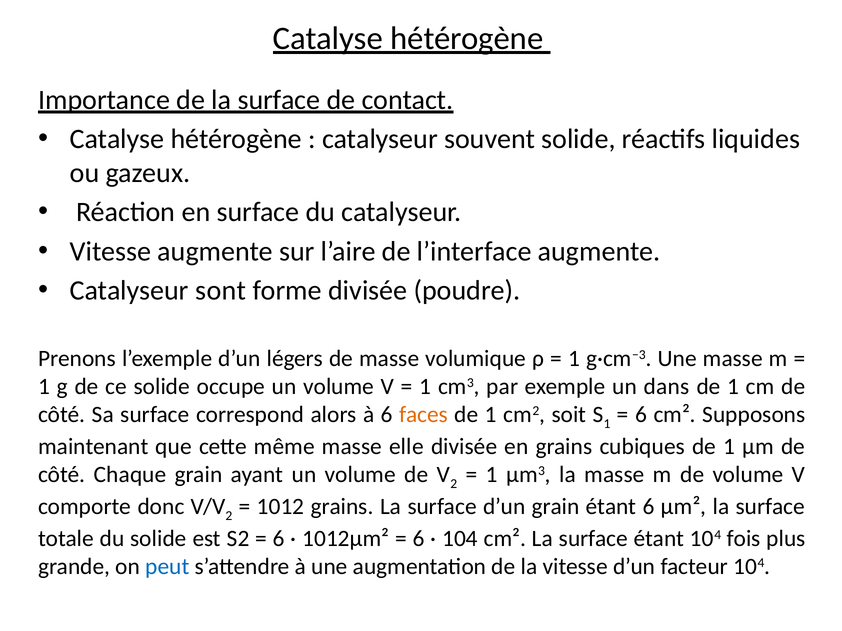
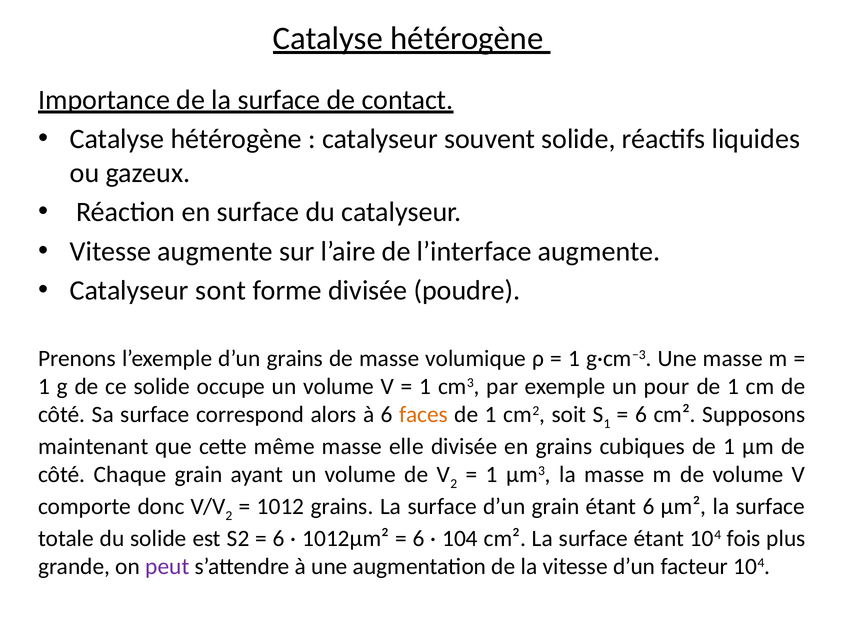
d’un légers: légers -> grains (295, 359)
dans: dans -> pour (667, 387)
peut colour: blue -> purple (167, 567)
